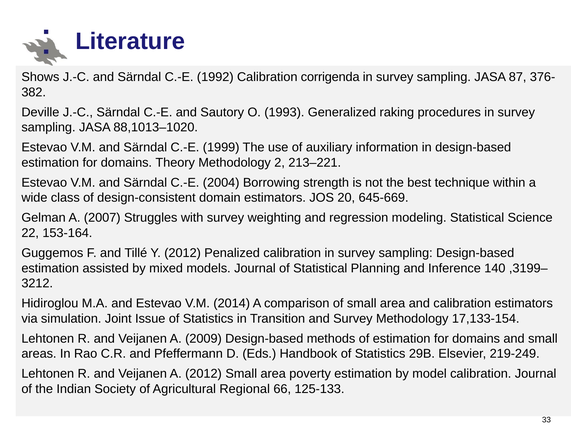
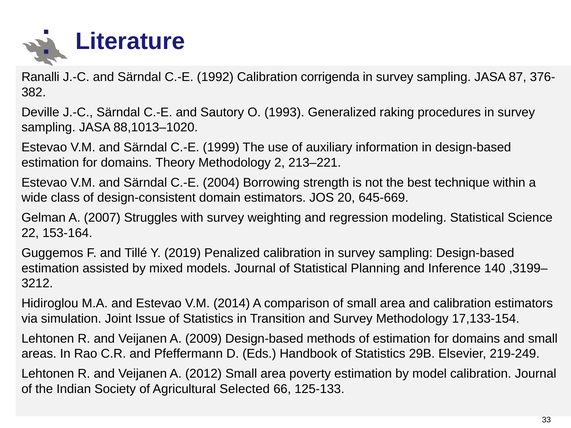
Shows: Shows -> Ranalli (40, 77)
Y 2012: 2012 -> 2019 (183, 253)
Regional: Regional -> Selected (245, 389)
